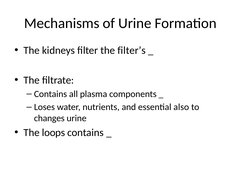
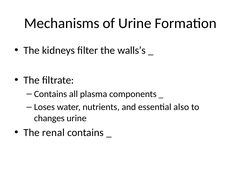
filter’s: filter’s -> walls’s (132, 51)
loops: loops -> renal (53, 133)
